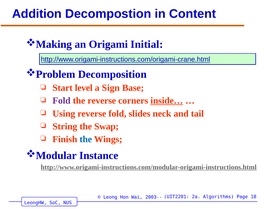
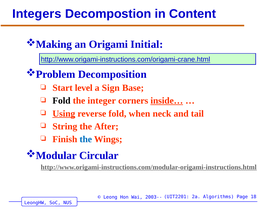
Addition: Addition -> Integers (37, 14)
Fold colour: purple -> black (61, 101)
the reverse: reverse -> integer (102, 101)
Using underline: none -> present (64, 114)
slides: slides -> when (139, 114)
Swap: Swap -> After (106, 127)
Instance: Instance -> Circular (99, 156)
